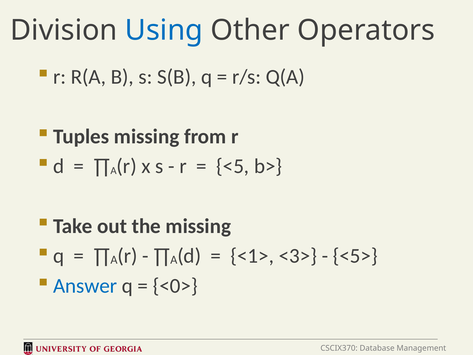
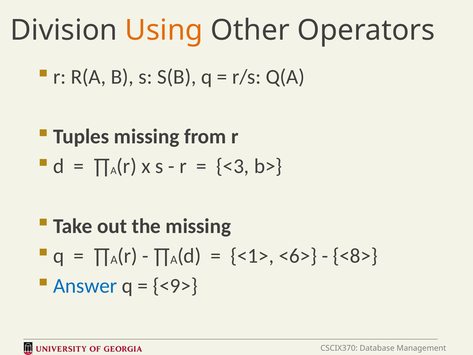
Using colour: blue -> orange (164, 30)
<5: <5 -> <3 (233, 166)
<3>: <3> -> <6> (298, 256)
<5>: <5> -> <8> (355, 256)
<0>: <0> -> <9> (175, 286)
